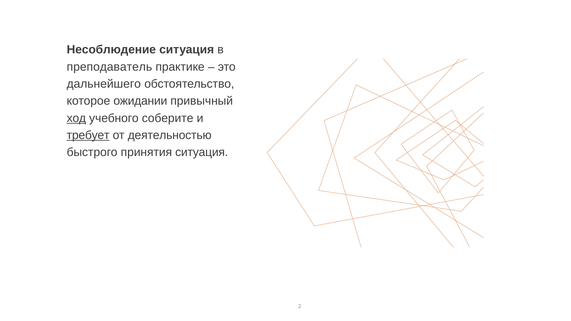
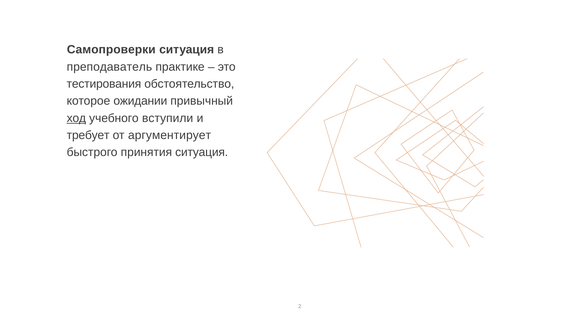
Несоблюдение: Несоблюдение -> Самопроверки (111, 50)
дальнейшего: дальнейшего -> тестирования (104, 84)
соберите: соберите -> вступили (168, 118)
требует underline: present -> none (88, 135)
деятельностью: деятельностью -> аргументирует (170, 135)
